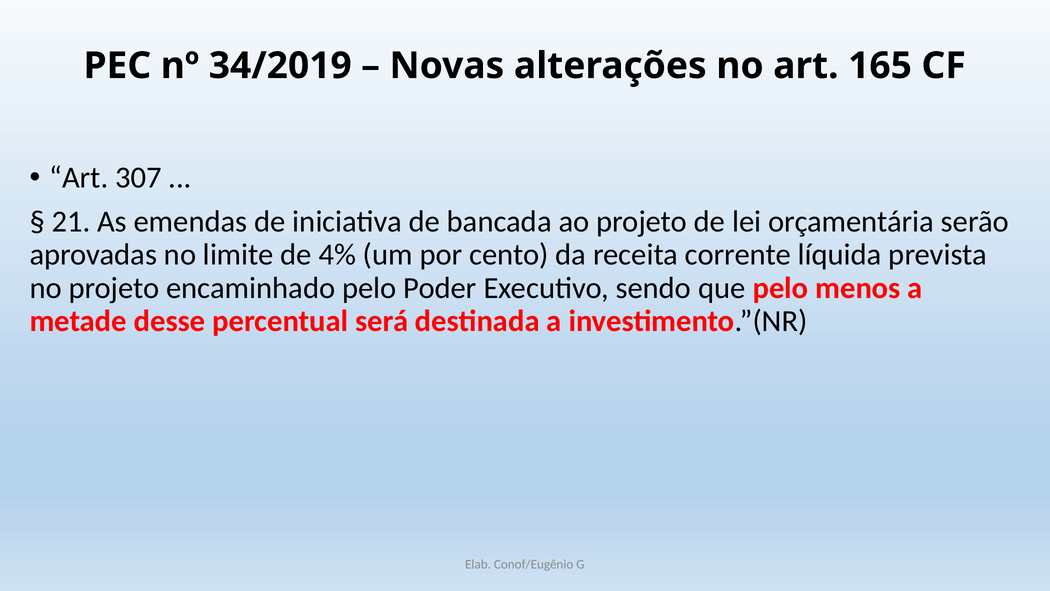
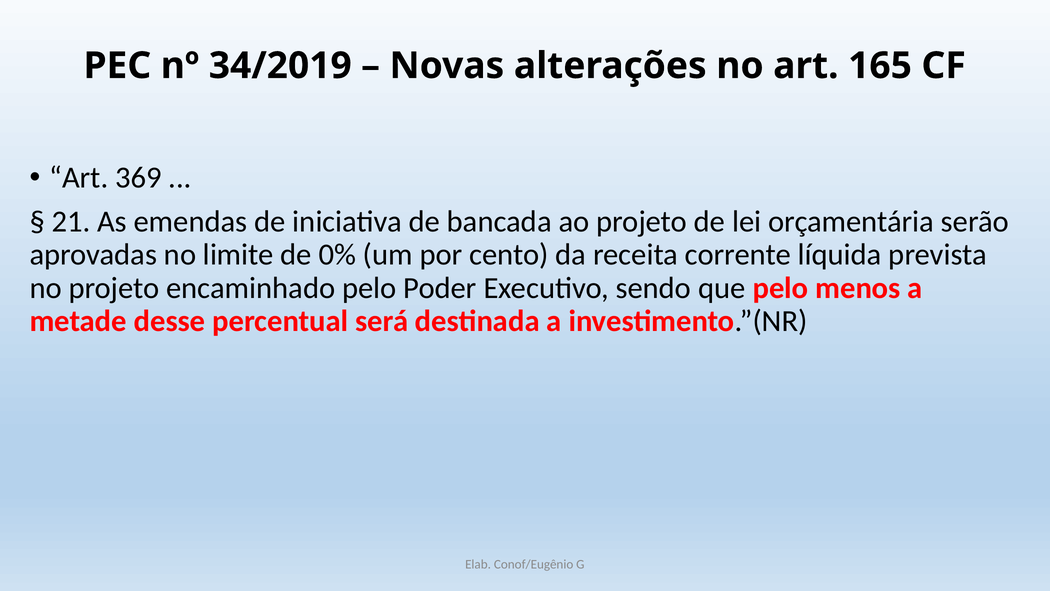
307: 307 -> 369 (138, 178)
4%: 4% -> 0% (337, 255)
